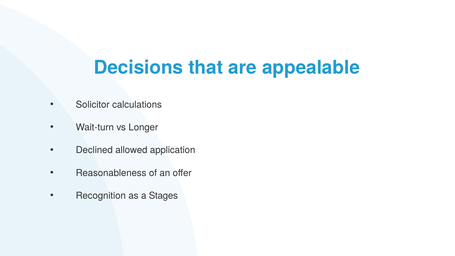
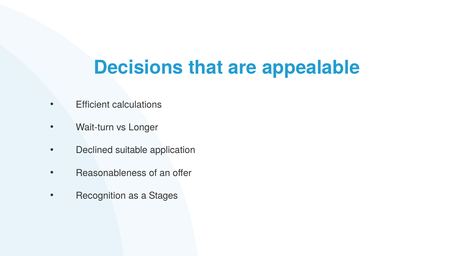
Solicitor: Solicitor -> Efficient (93, 105)
allowed: allowed -> suitable (131, 150)
